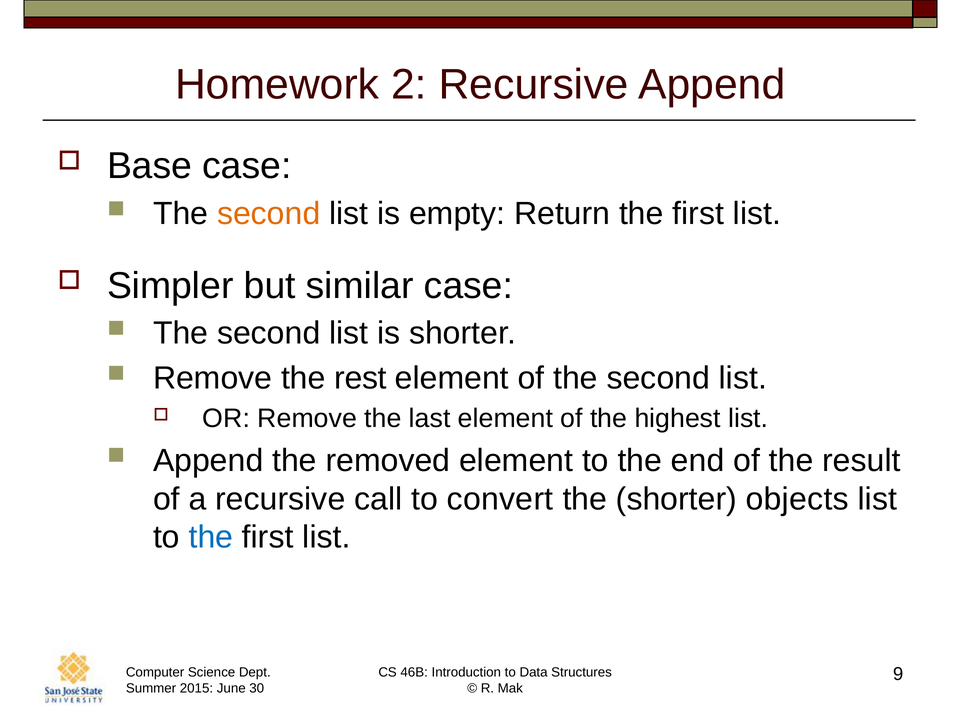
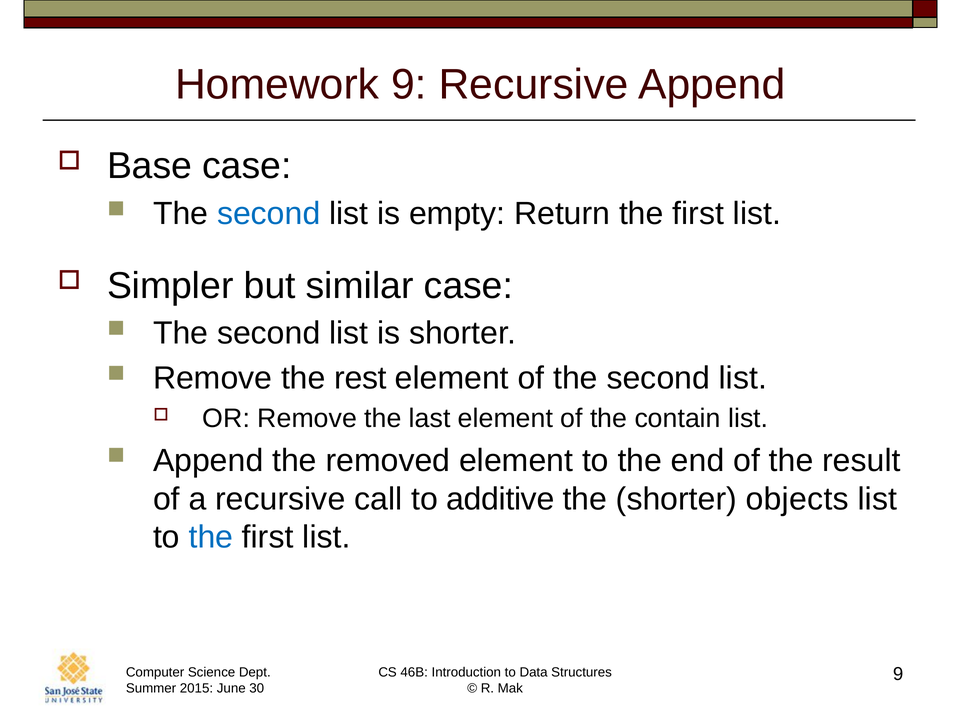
Homework 2: 2 -> 9 (409, 85)
second colour: orange -> blue (269, 214)
highest: highest -> contain (678, 418)
convert: convert -> additive (500, 499)
